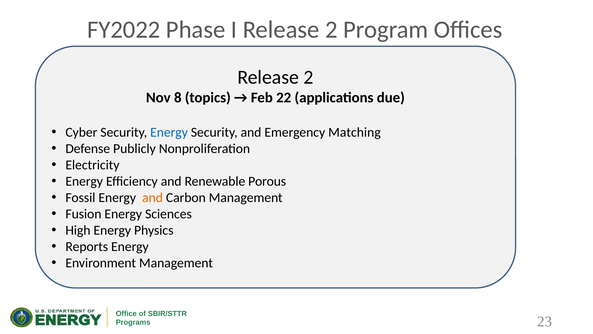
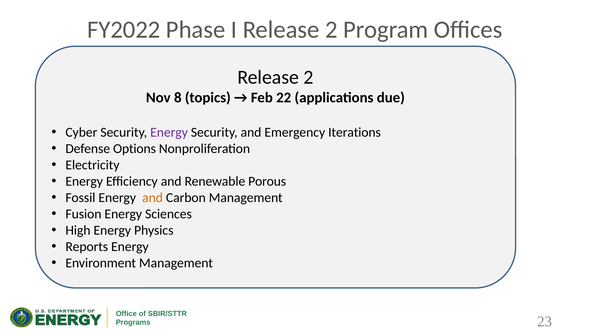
Energy colour: blue -> purple (169, 132)
Matching: Matching -> Iterations (355, 132)
Publicly: Publicly -> Options (135, 149)
